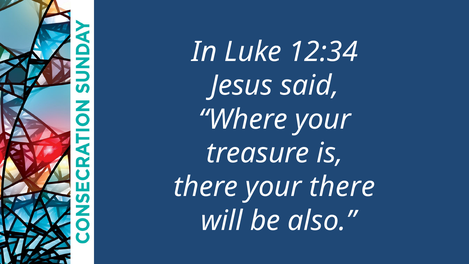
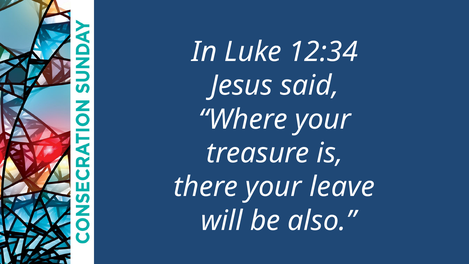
your there: there -> leave (342, 187)
